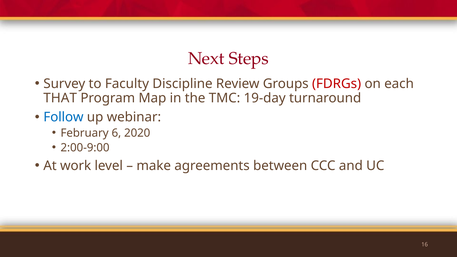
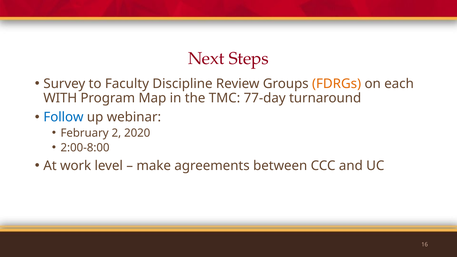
FDRGs colour: red -> orange (337, 84)
THAT: THAT -> WITH (60, 98)
19-day: 19-day -> 77-day (265, 98)
6: 6 -> 2 (116, 133)
2:00-9:00: 2:00-9:00 -> 2:00-8:00 (85, 148)
